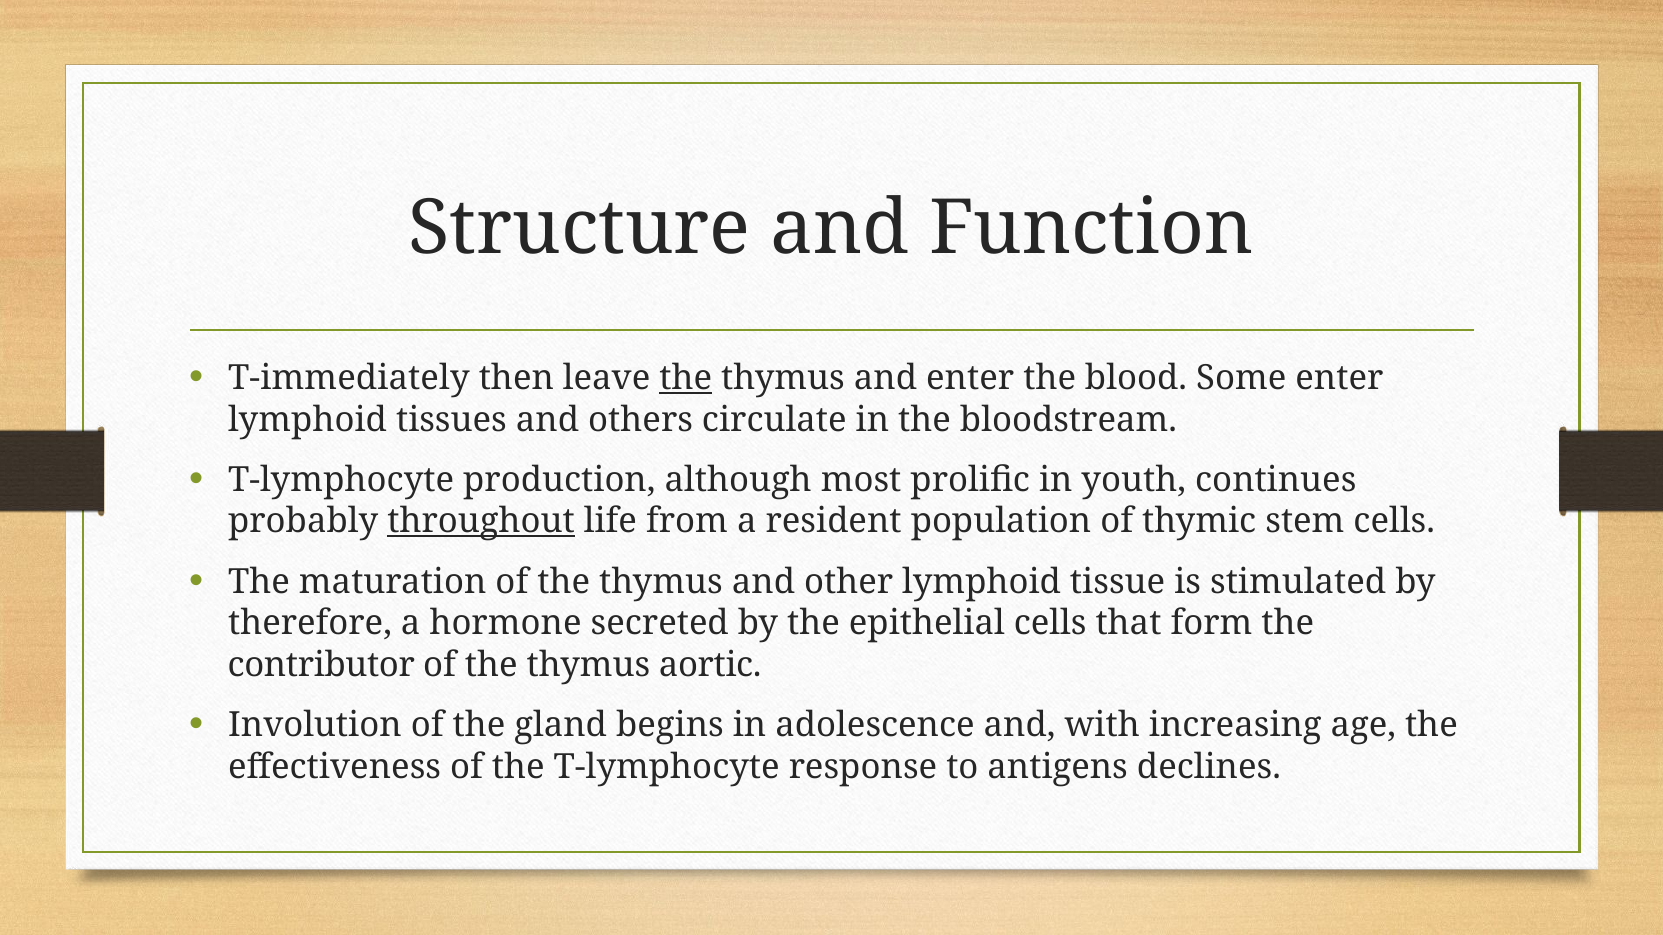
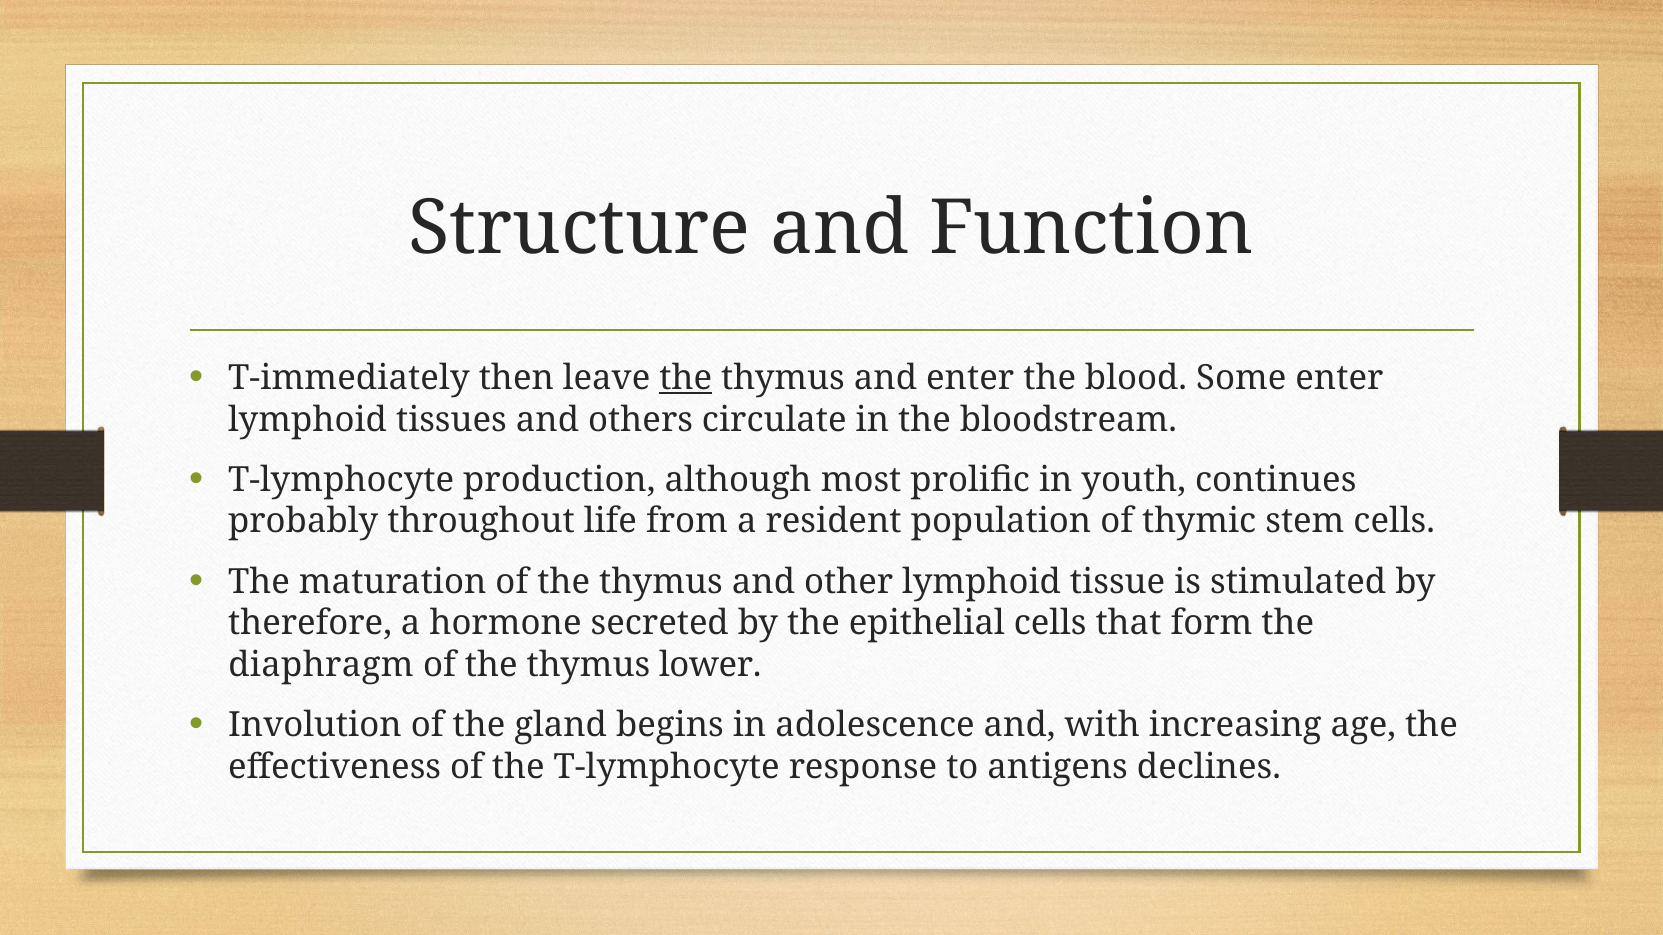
throughout underline: present -> none (481, 522)
contributor: contributor -> diaphragm (321, 665)
aortic: aortic -> lower (710, 665)
